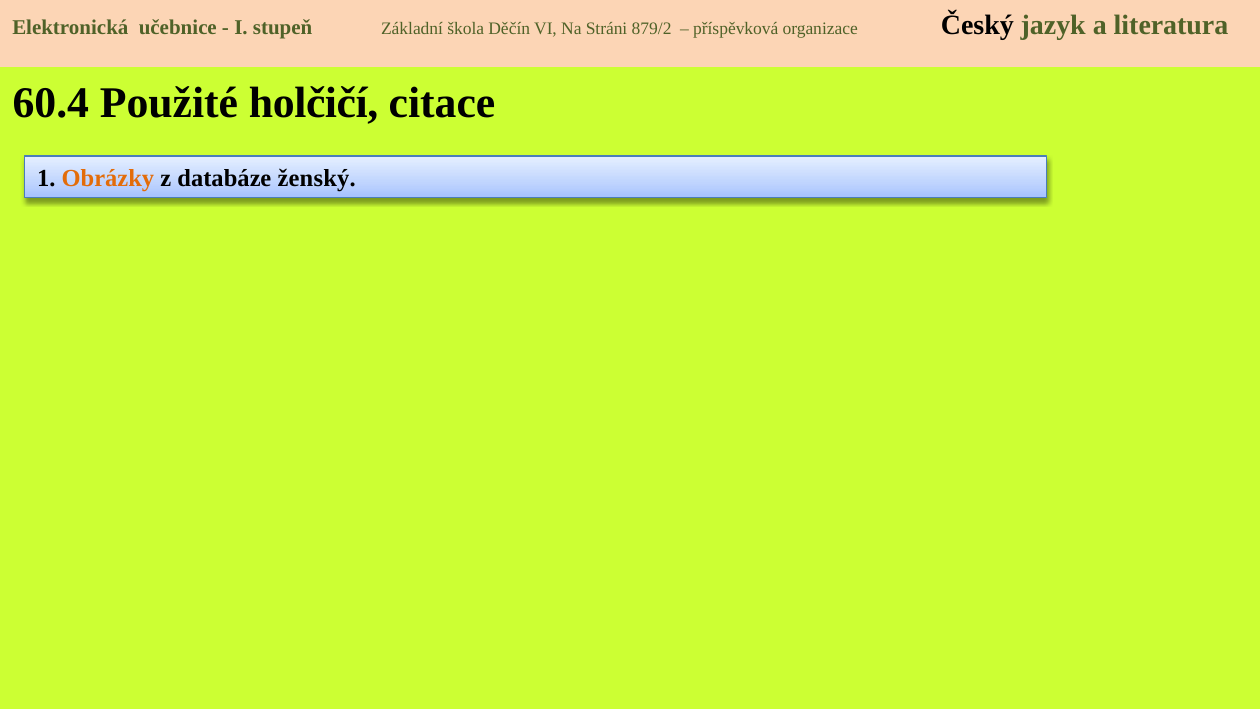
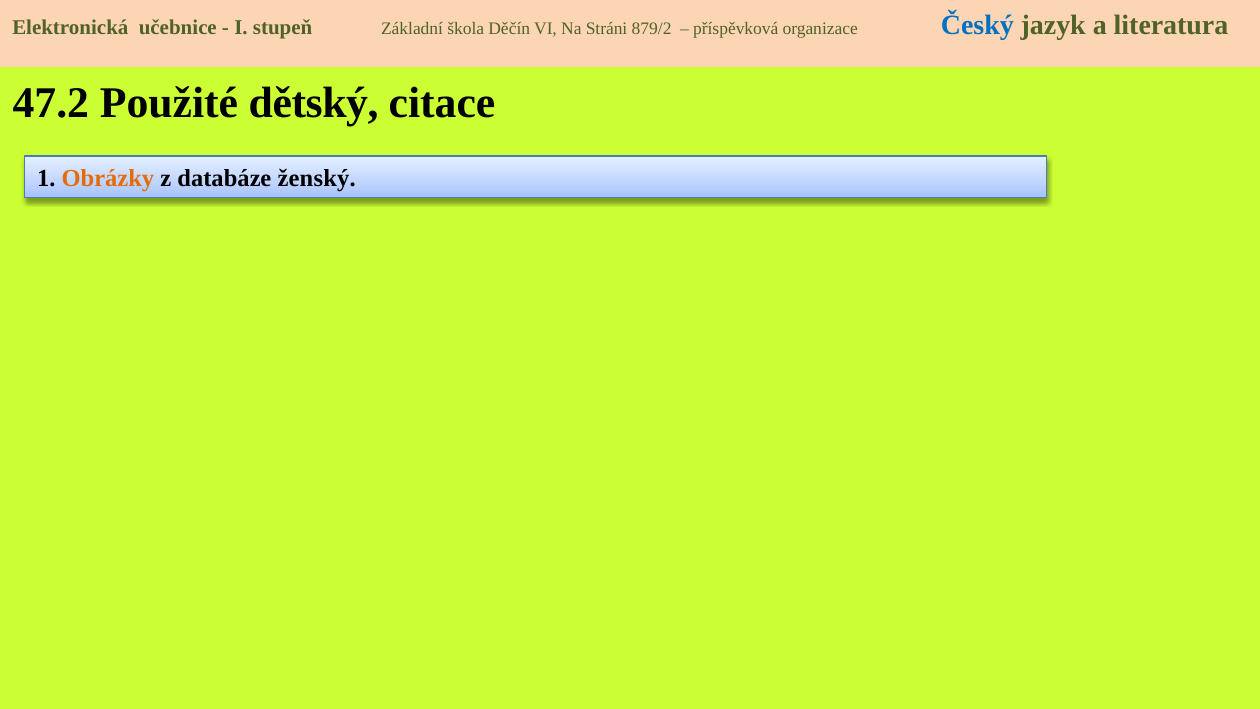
Český colour: black -> blue (977, 25)
60.4: 60.4 -> 47.2 (51, 103)
holčičí: holčičí -> dětský (314, 103)
